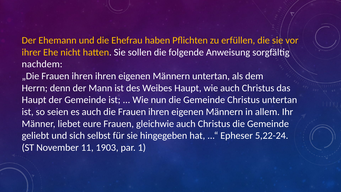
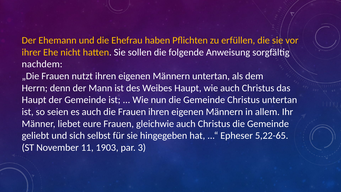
„Die Frauen ihren: ihren -> nutzt (82, 76)
5,22-24: 5,22-24 -> 5,22-65 (272, 136)
1: 1 -> 3 (142, 147)
